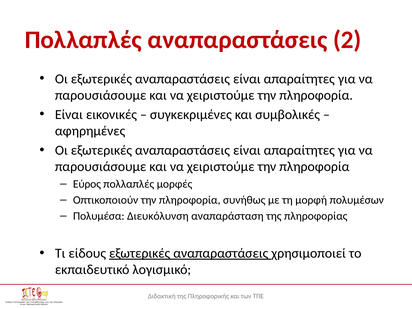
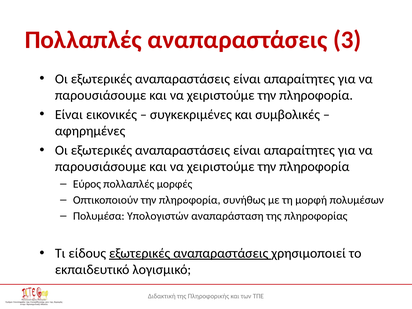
2: 2 -> 3 (347, 40)
Διευκόλυνση: Διευκόλυνση -> Υπολογιστών (158, 216)
